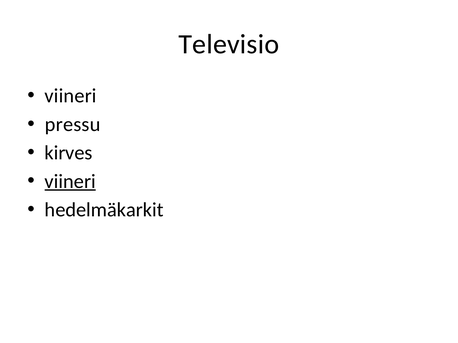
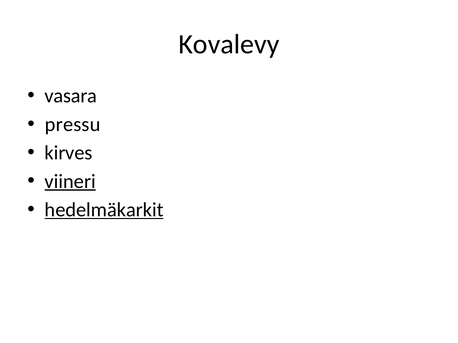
Televisio: Televisio -> Kovalevy (229, 44)
viineri: viineri -> vasara (71, 96)
hedelmäkarkit underline: none -> present (104, 210)
